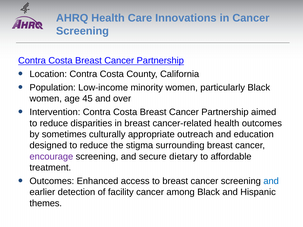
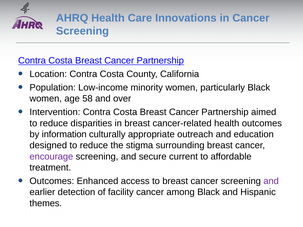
45: 45 -> 58 (87, 99)
sometimes: sometimes -> information (64, 134)
dietary: dietary -> current (183, 157)
and colour: blue -> purple (271, 181)
